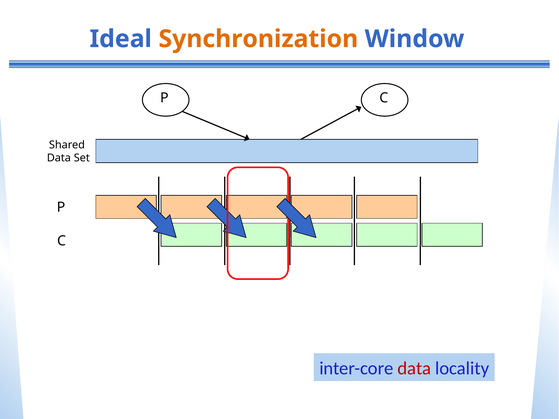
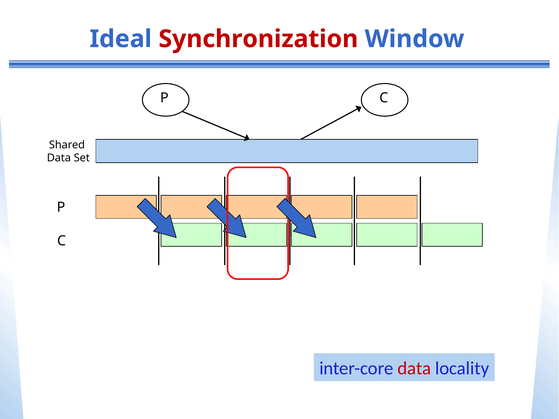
Synchronization colour: orange -> red (258, 39)
